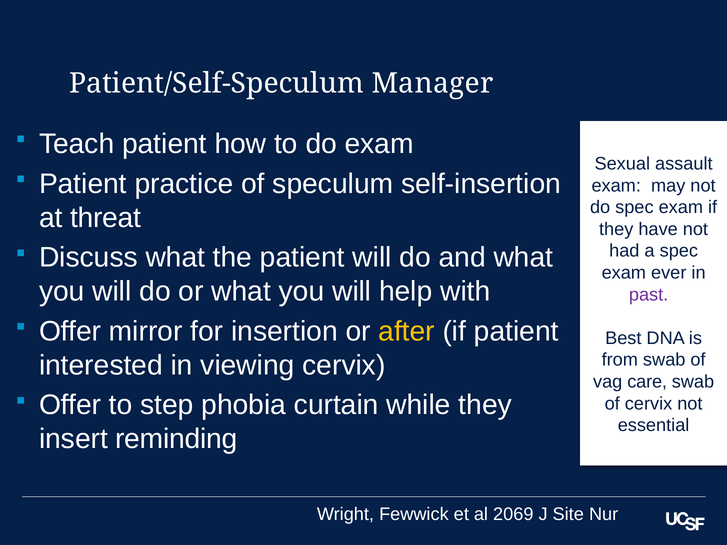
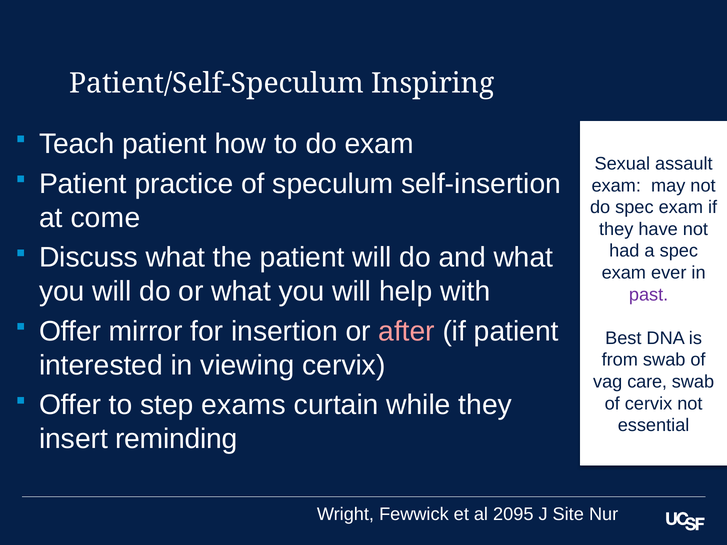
Manager: Manager -> Inspiring (433, 84)
threat: threat -> come (106, 218)
after colour: yellow -> pink (407, 332)
phobia: phobia -> exams (244, 405)
2069: 2069 -> 2095 (513, 514)
